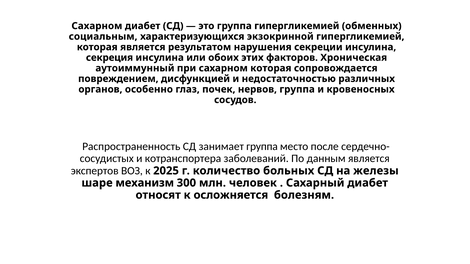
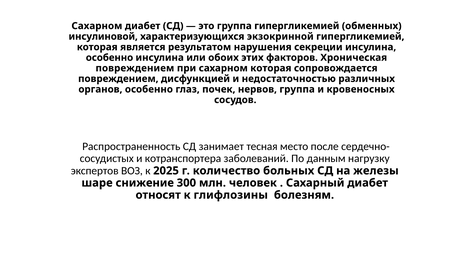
социальным: социальным -> инсулиновой (103, 37)
секреция: секреция -> особенно (109, 58)
аутоиммунный: аутоиммунный -> повреждением (135, 68)
занимает группа: группа -> тесная (262, 147)
данным является: является -> нагрузку (369, 159)
механизм: механизм -> снижение (145, 183)
осложняется: осложняется -> глифлозины (231, 195)
